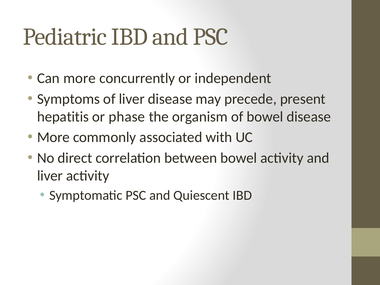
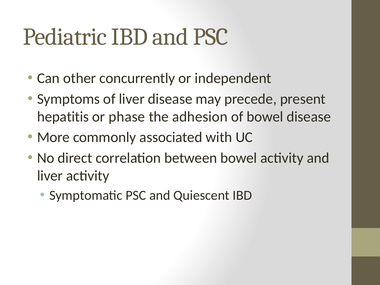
Can more: more -> other (80, 78)
organism: organism -> adhesion (200, 117)
